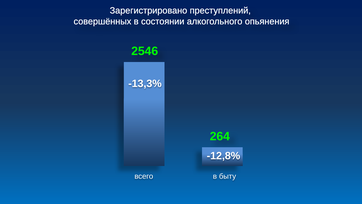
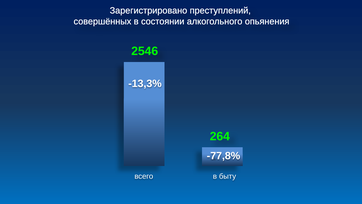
-12,8%: -12,8% -> -77,8% (223, 156)
